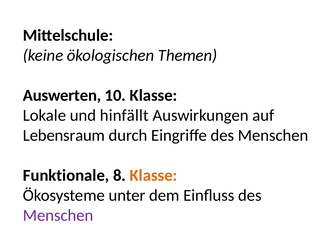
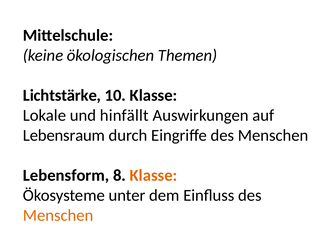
Auswerten: Auswerten -> Lichtstärke (62, 95)
Funktionale: Funktionale -> Lebensform (66, 175)
Menschen colour: purple -> orange (58, 215)
